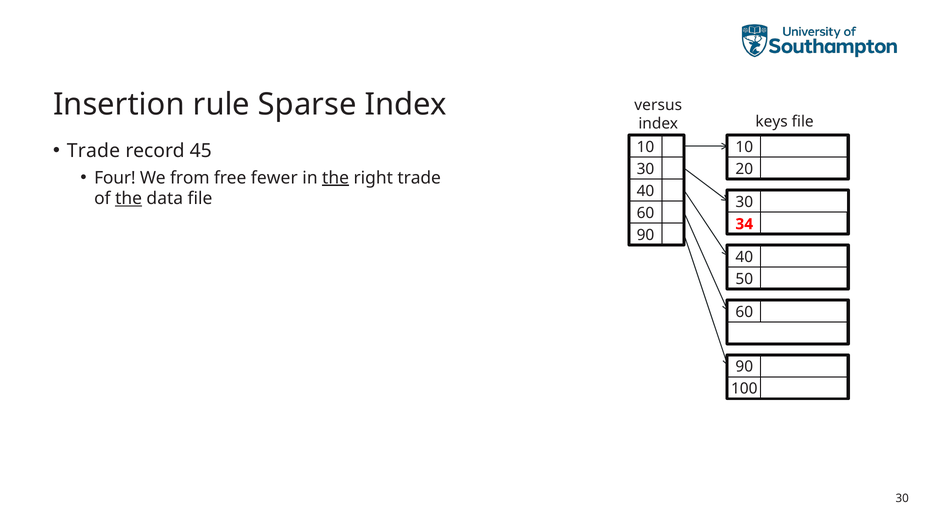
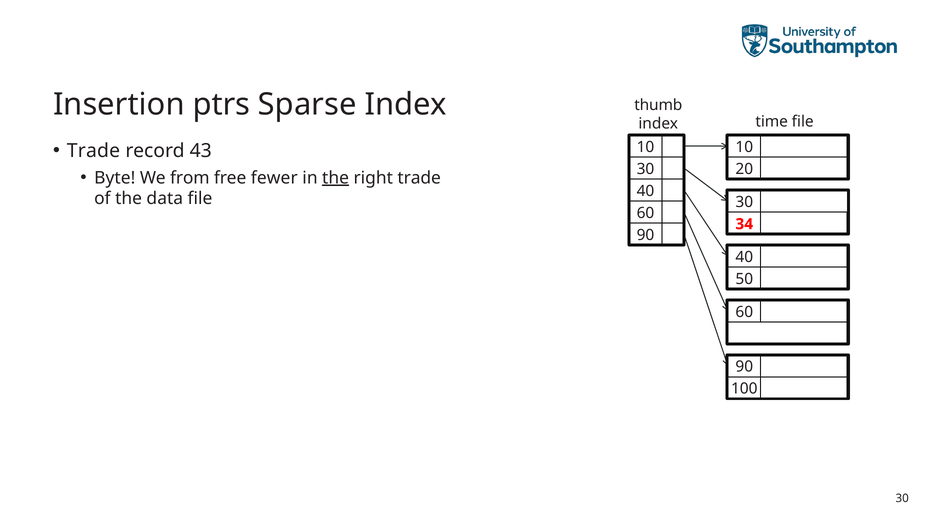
rule: rule -> ptrs (221, 104)
versus: versus -> thumb (658, 105)
keys: keys -> time (772, 121)
45: 45 -> 43 (201, 151)
Four: Four -> Byte (115, 178)
the underline: present -> none (129, 199)
